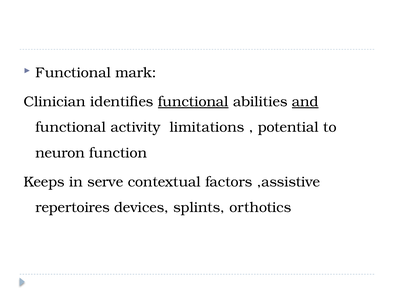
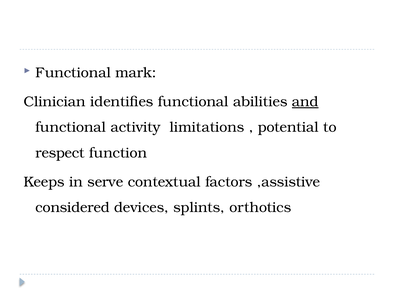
functional underline: present -> none (193, 101)
neuron: neuron -> respect (60, 153)
repertoires: repertoires -> considered (73, 207)
